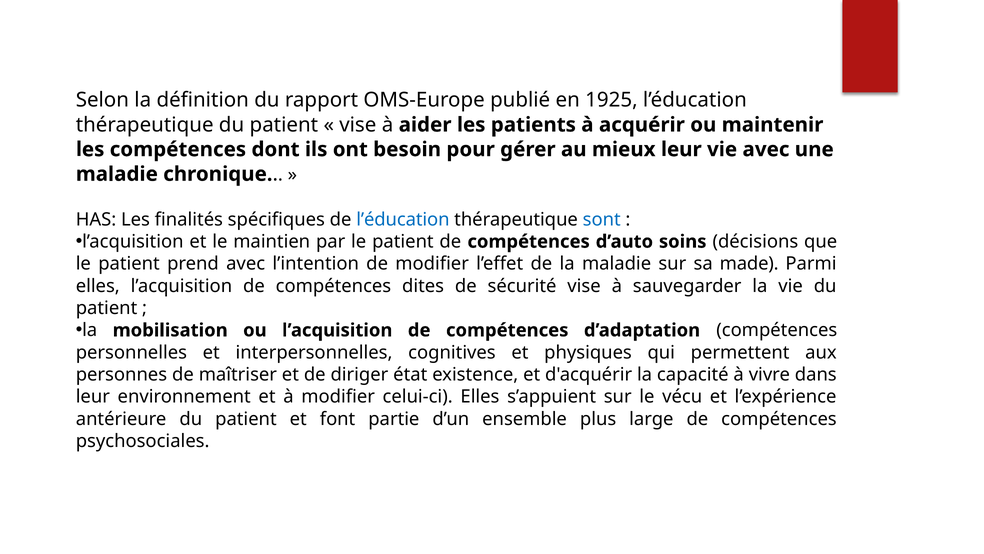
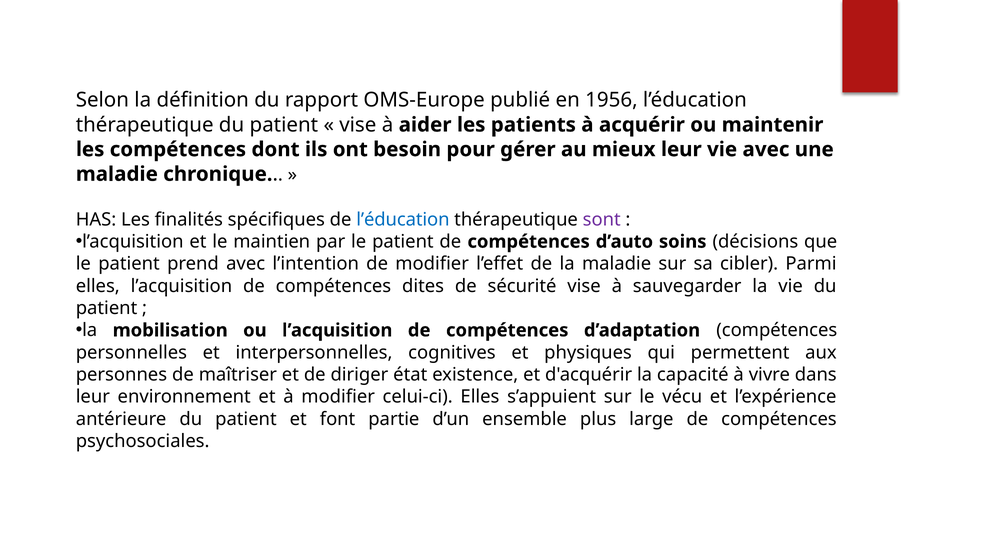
1925: 1925 -> 1956 (611, 100)
sont colour: blue -> purple (602, 219)
made: made -> cibler (749, 264)
